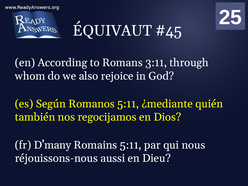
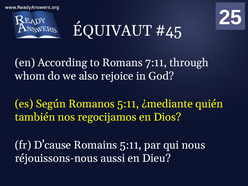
3:11: 3:11 -> 7:11 (156, 63)
D’many: D’many -> D’cause (52, 145)
